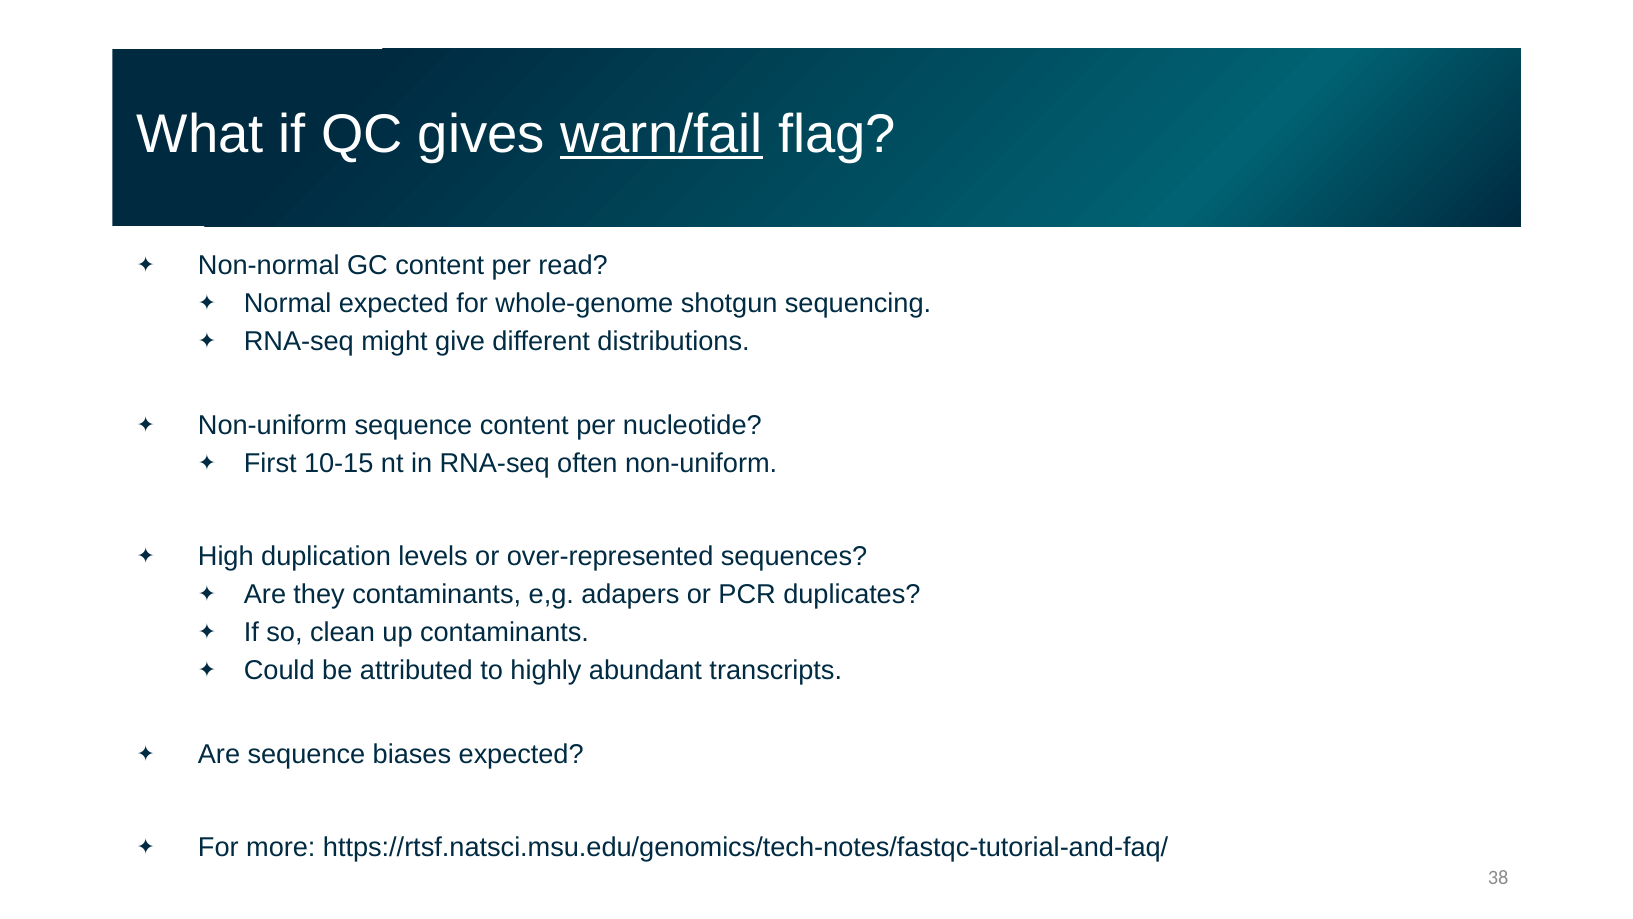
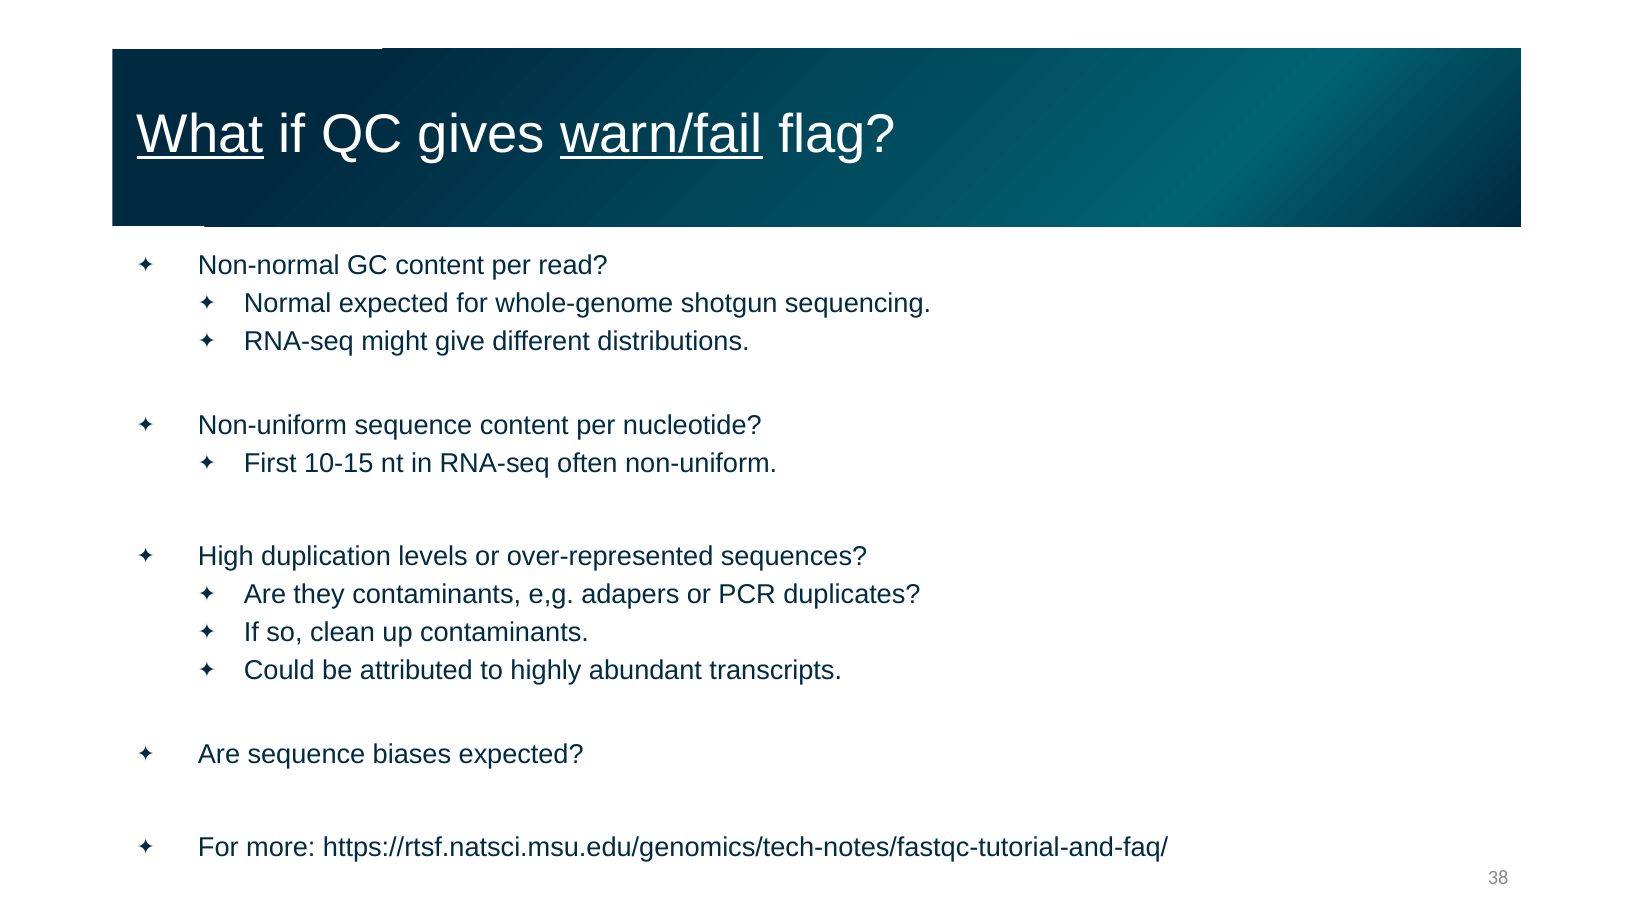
What underline: none -> present (200, 134)
